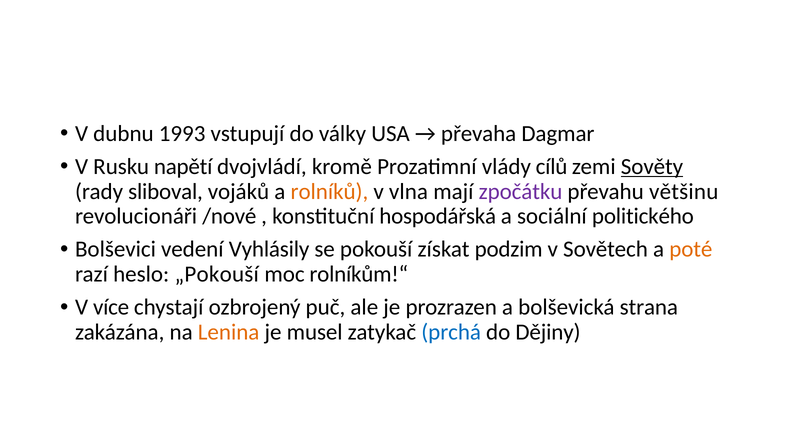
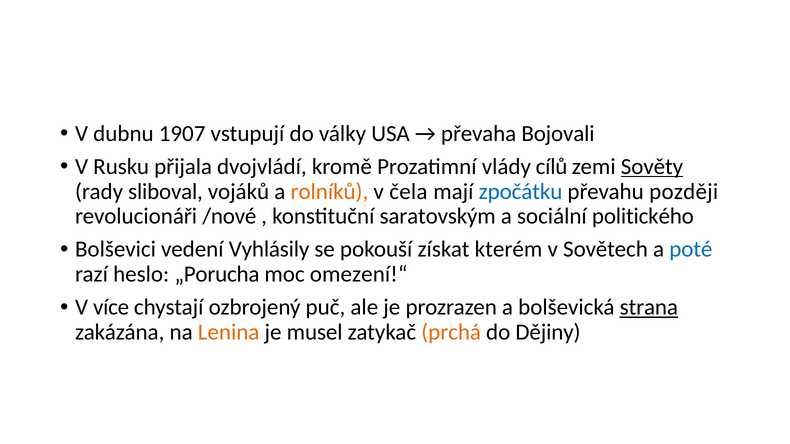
1993: 1993 -> 1907 (182, 134)
Dagmar: Dagmar -> Bojovali (558, 134)
napětí: napětí -> přijala (183, 167)
vlna: vlna -> čela (408, 192)
zpočátku colour: purple -> blue (521, 192)
většinu: většinu -> později (684, 192)
hospodářská: hospodářská -> saratovským (438, 216)
podzim: podzim -> kterém (509, 250)
poté colour: orange -> blue (691, 250)
„Pokouší: „Pokouší -> „Porucha (217, 274)
rolníkům!“: rolníkům!“ -> omezení!“ (359, 274)
strana underline: none -> present (649, 308)
prchá colour: blue -> orange (451, 332)
